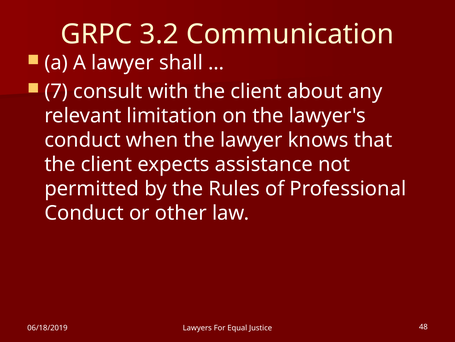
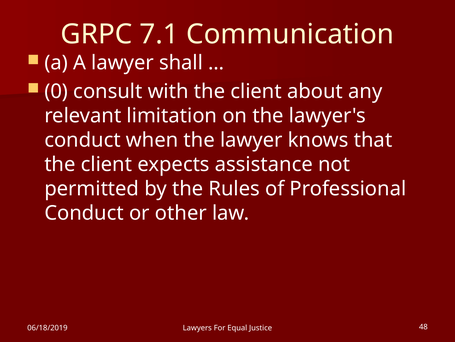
3.2: 3.2 -> 7.1 (159, 34)
7: 7 -> 0 (56, 91)
